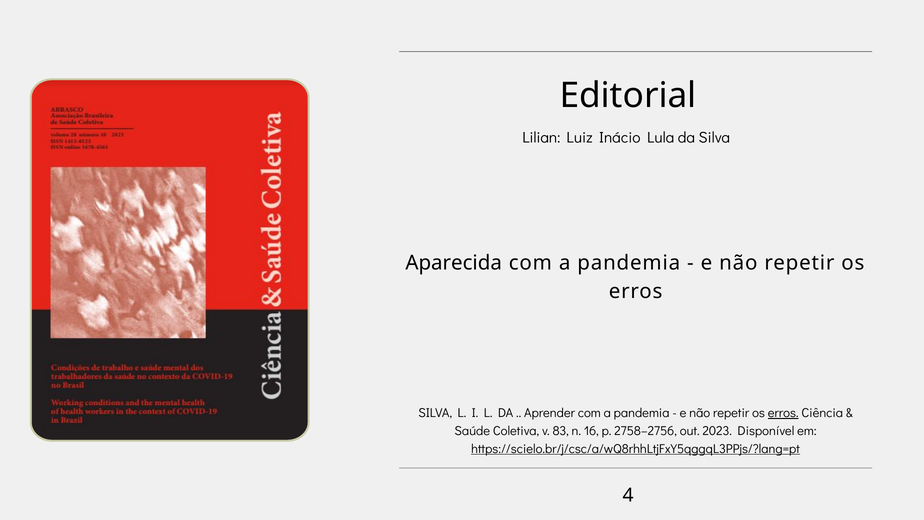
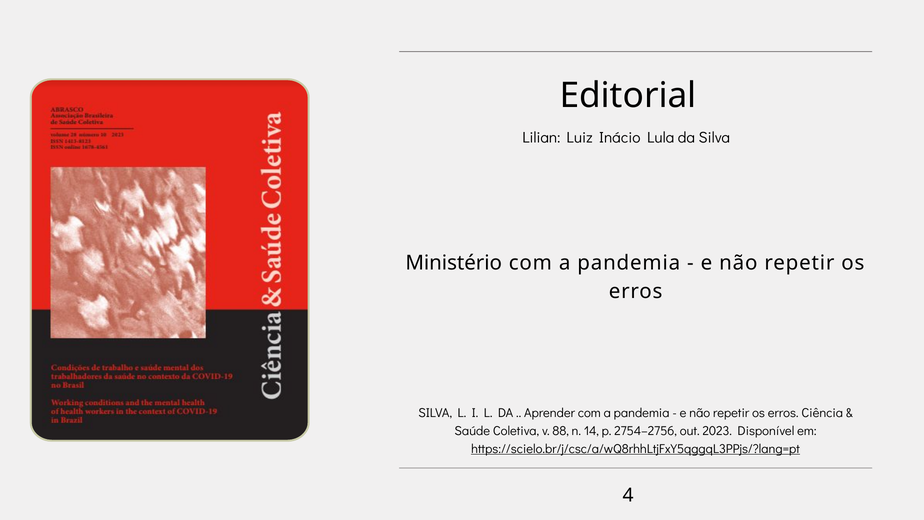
Aparecida: Aparecida -> Ministério (454, 263)
erros underline: present -> none (783, 413)
83: 83 -> 88 (561, 431)
16: 16 -> 14 (591, 431)
2758–2756: 2758–2756 -> 2754–2756 (646, 431)
